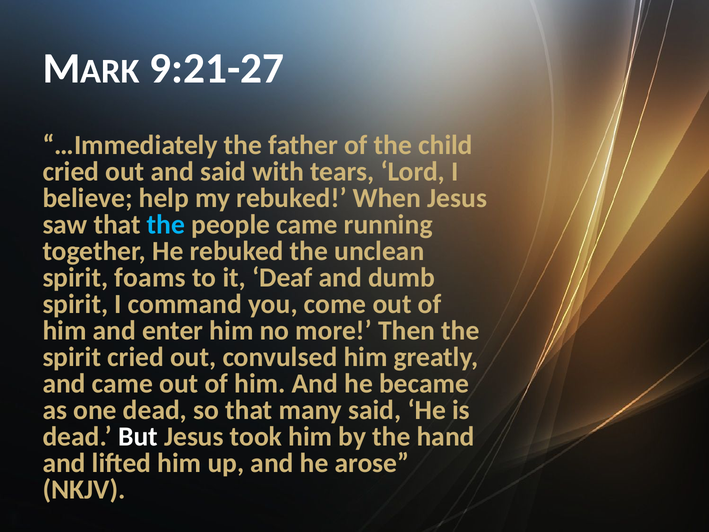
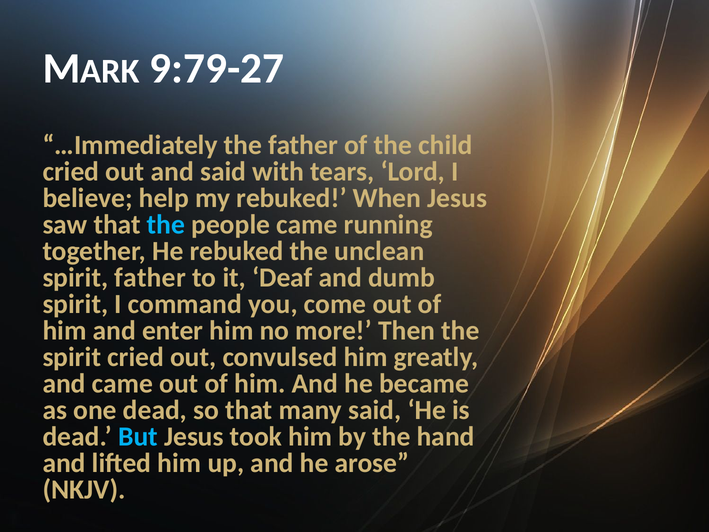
9:21-27: 9:21-27 -> 9:79-27 (217, 69)
spirit foams: foams -> father (150, 277)
But colour: white -> light blue (138, 436)
